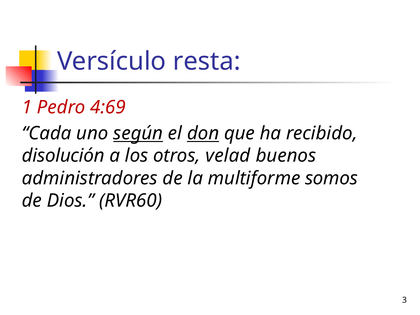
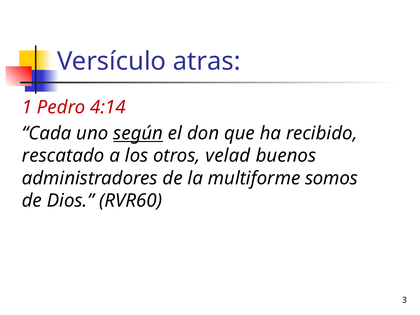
resta: resta -> atras (207, 61)
4:69: 4:69 -> 4:14 (108, 107)
don underline: present -> none (203, 133)
disolución: disolución -> rescatado (63, 156)
